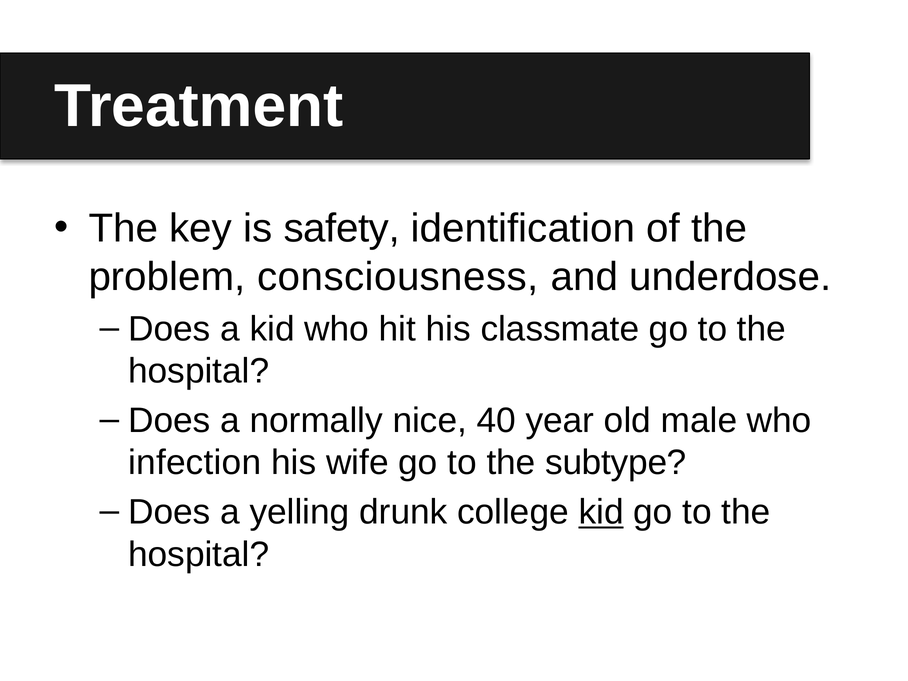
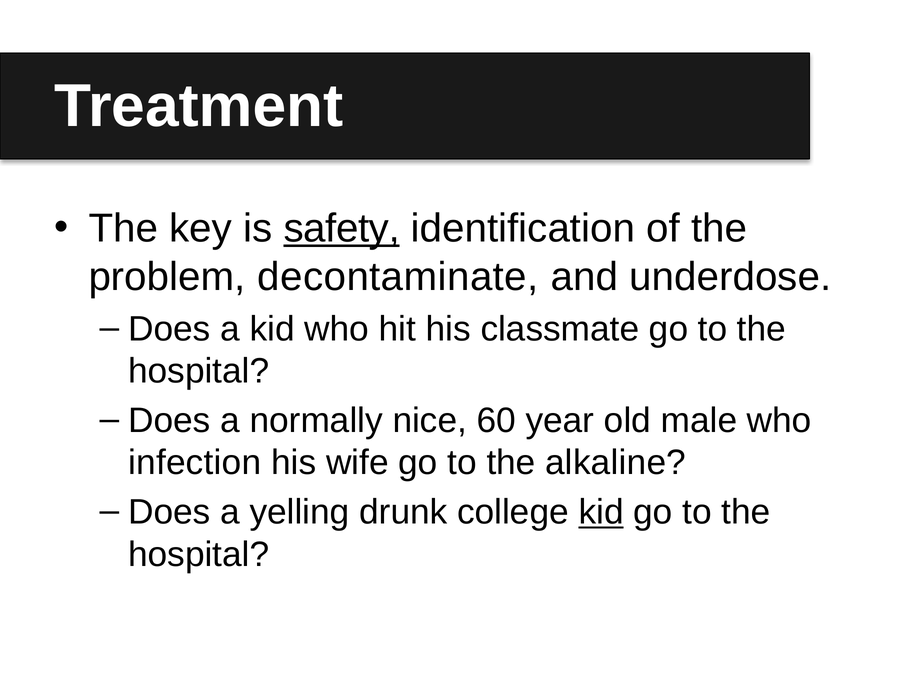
safety underline: none -> present (342, 228)
consciousness: consciousness -> decontaminate (398, 277)
40: 40 -> 60 (496, 421)
subtype: subtype -> alkaline (616, 463)
